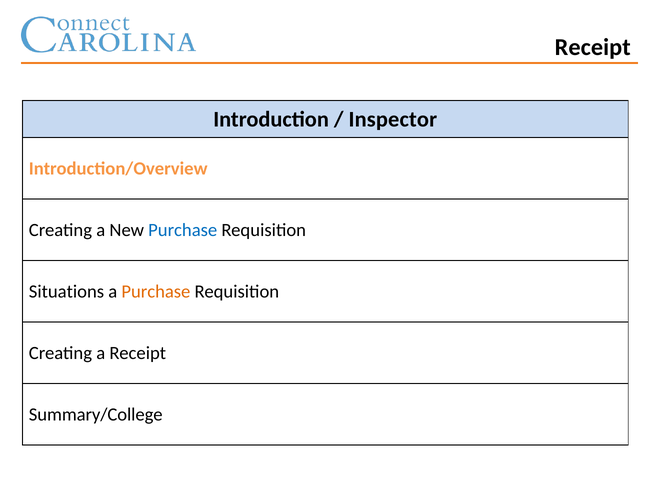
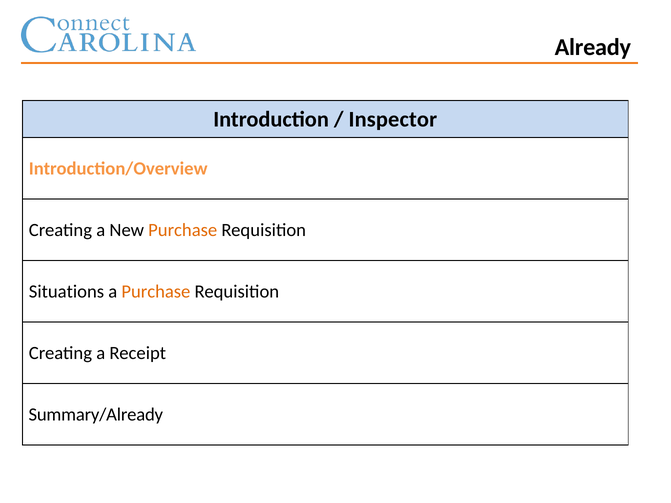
Receipt: Receipt -> Already (593, 47)
Purchase colour: blue -> orange (183, 230)
Summary/College: Summary/College -> Summary/Already (96, 415)
